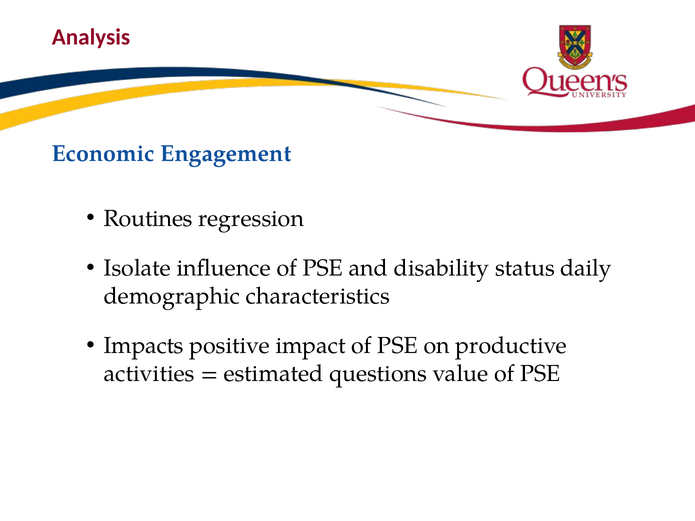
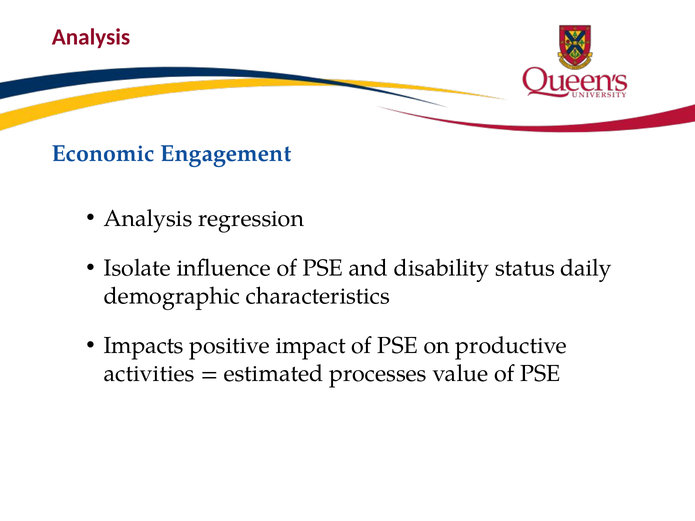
Routines: Routines -> Analysis (148, 219)
questions: questions -> processes (378, 374)
